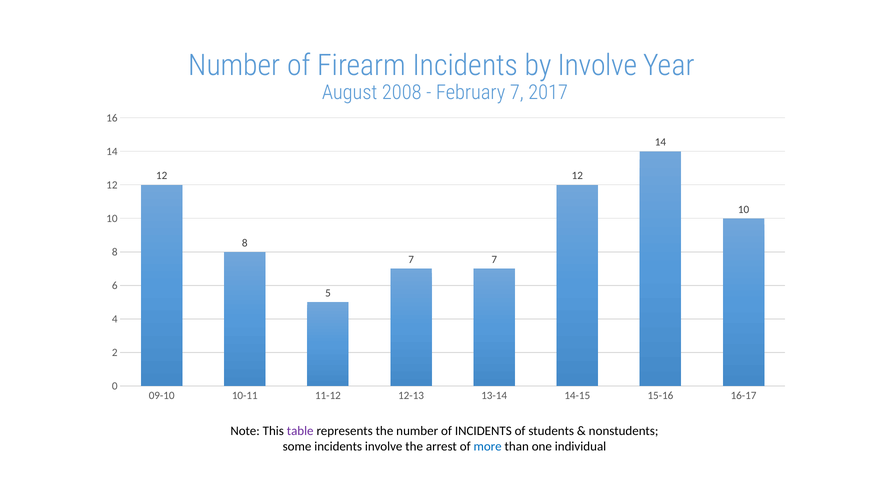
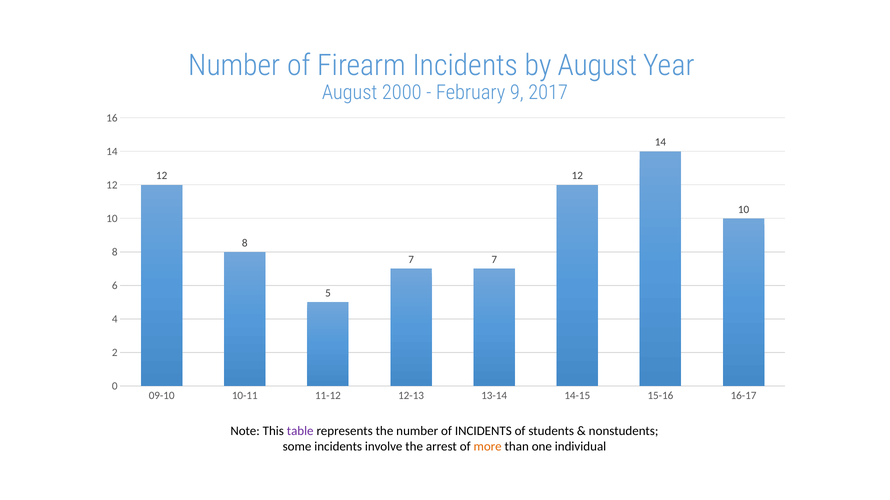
by Involve: Involve -> August (598, 66)
2008: 2008 -> 2000 (402, 93)
February 7: 7 -> 9 (517, 93)
more colour: blue -> orange (488, 447)
